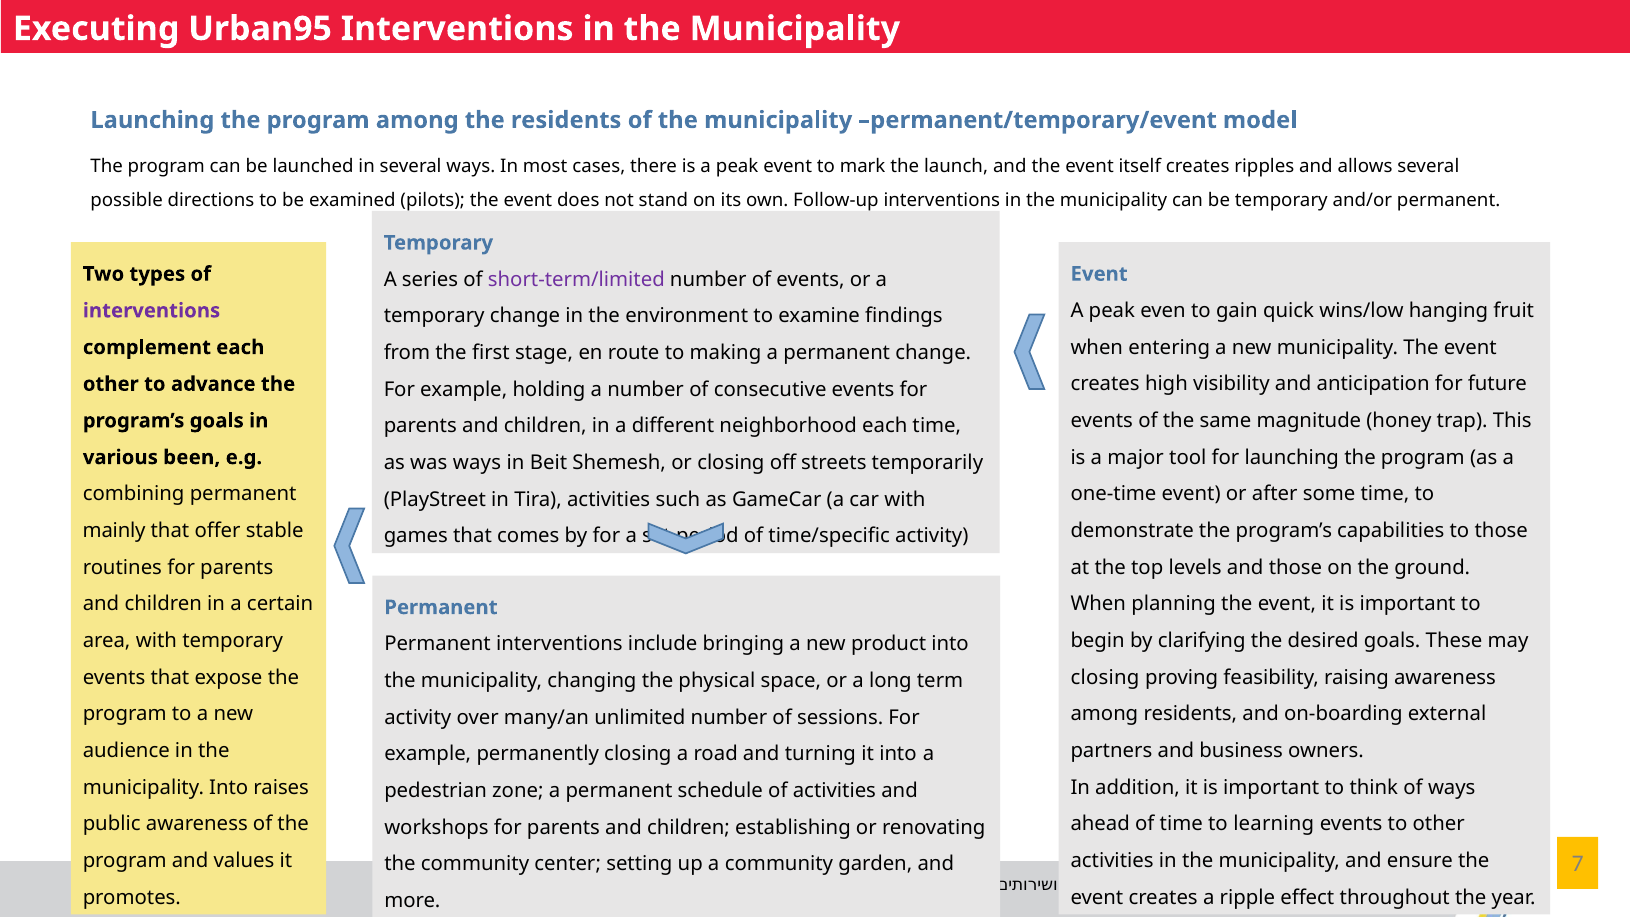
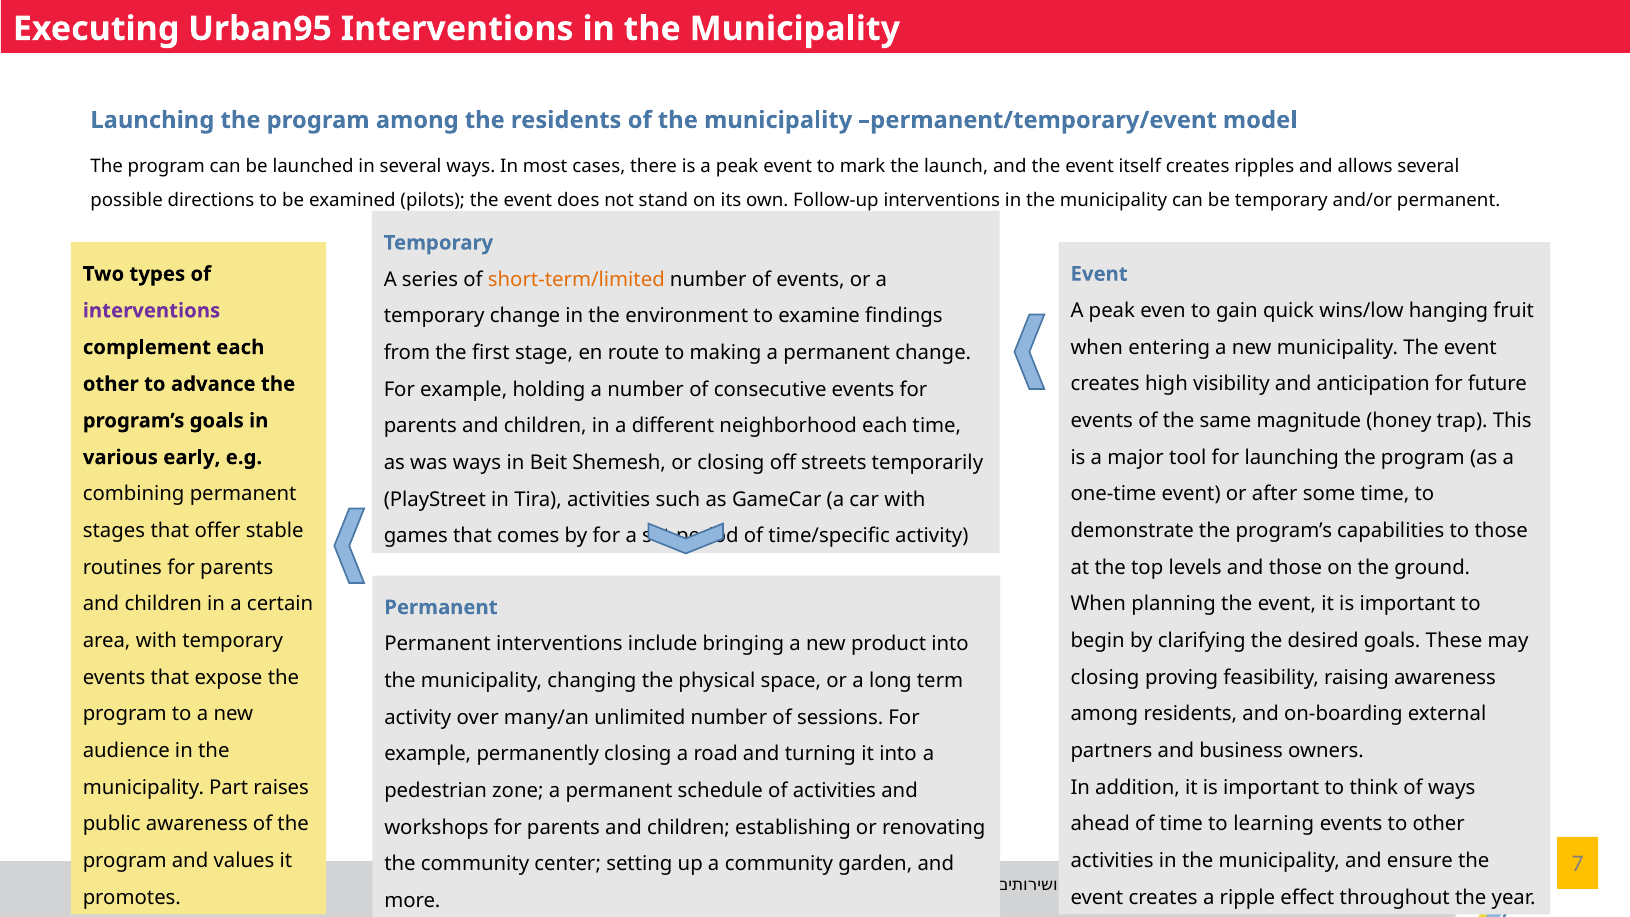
short-term/limited colour: purple -> orange (576, 279)
been: been -> early (192, 457)
mainly: mainly -> stages (114, 531)
municipality Into: Into -> Part (229, 787)
